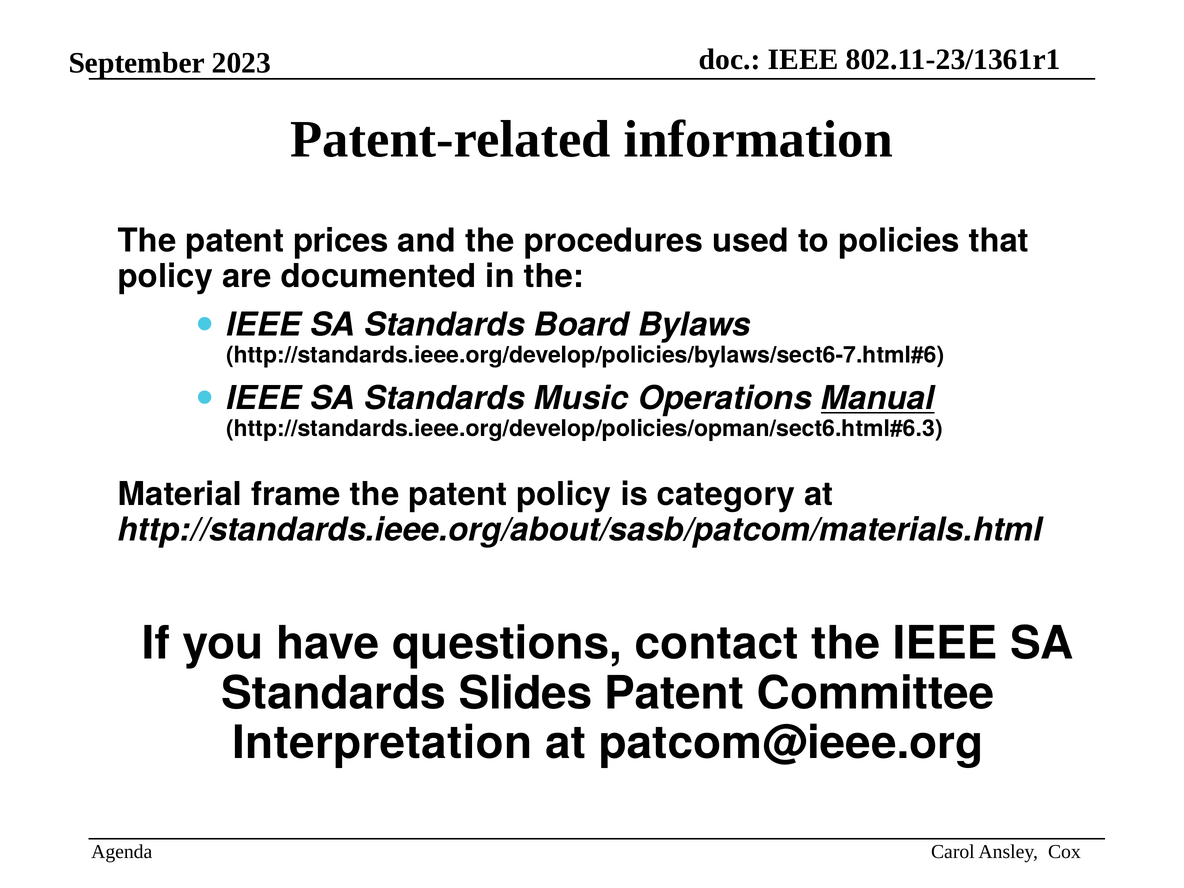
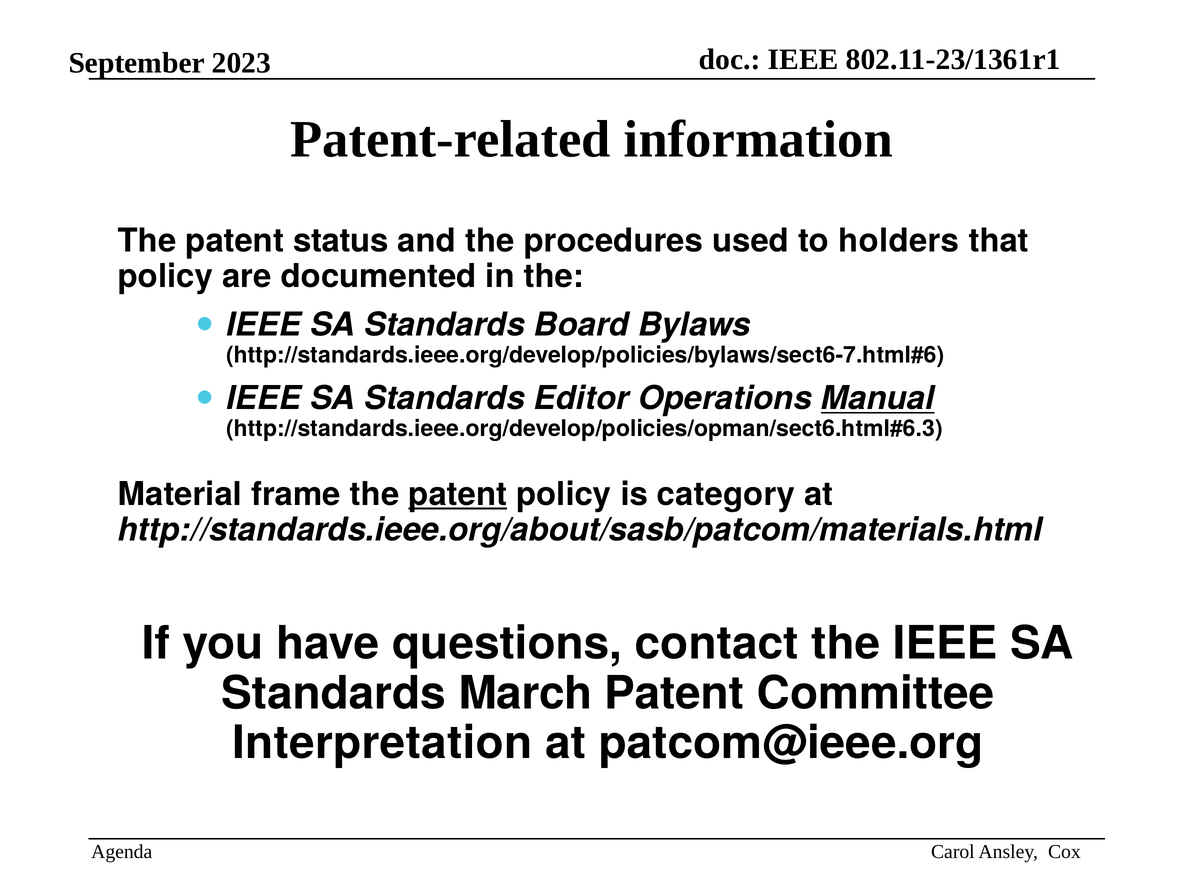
prices: prices -> status (341, 241)
policies: policies -> holders (899, 241)
Music: Music -> Editor (581, 399)
patent underline: none -> present (458, 495)
Slides: Slides -> March (525, 693)
